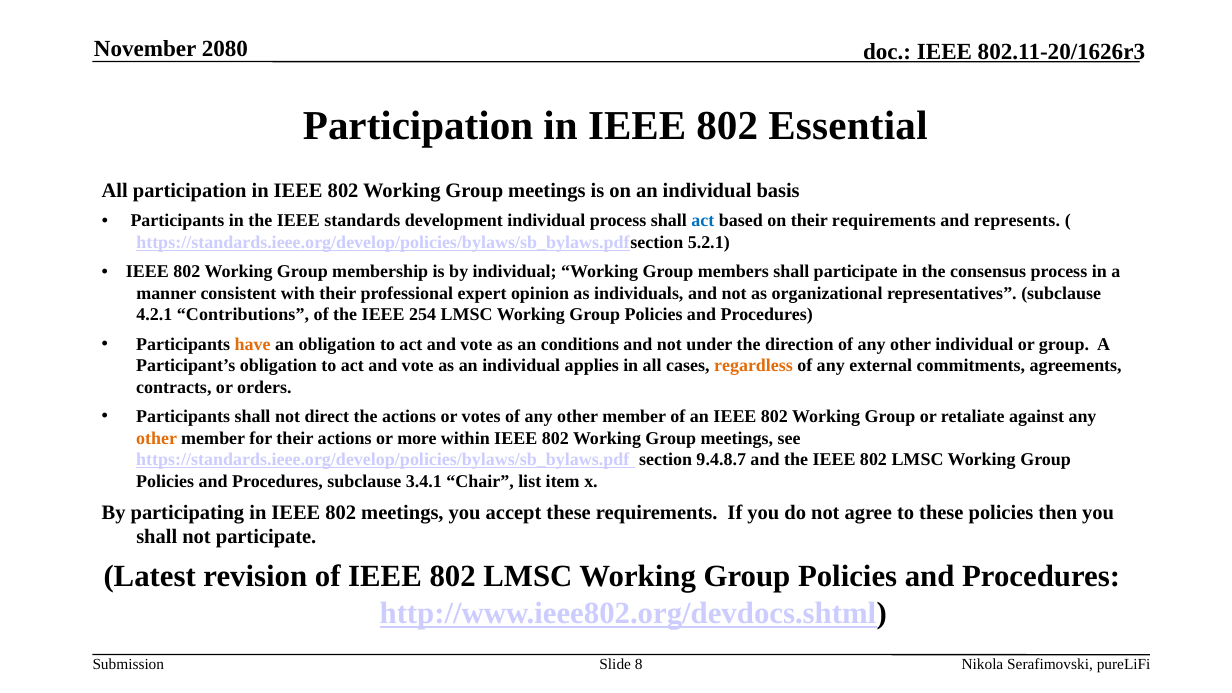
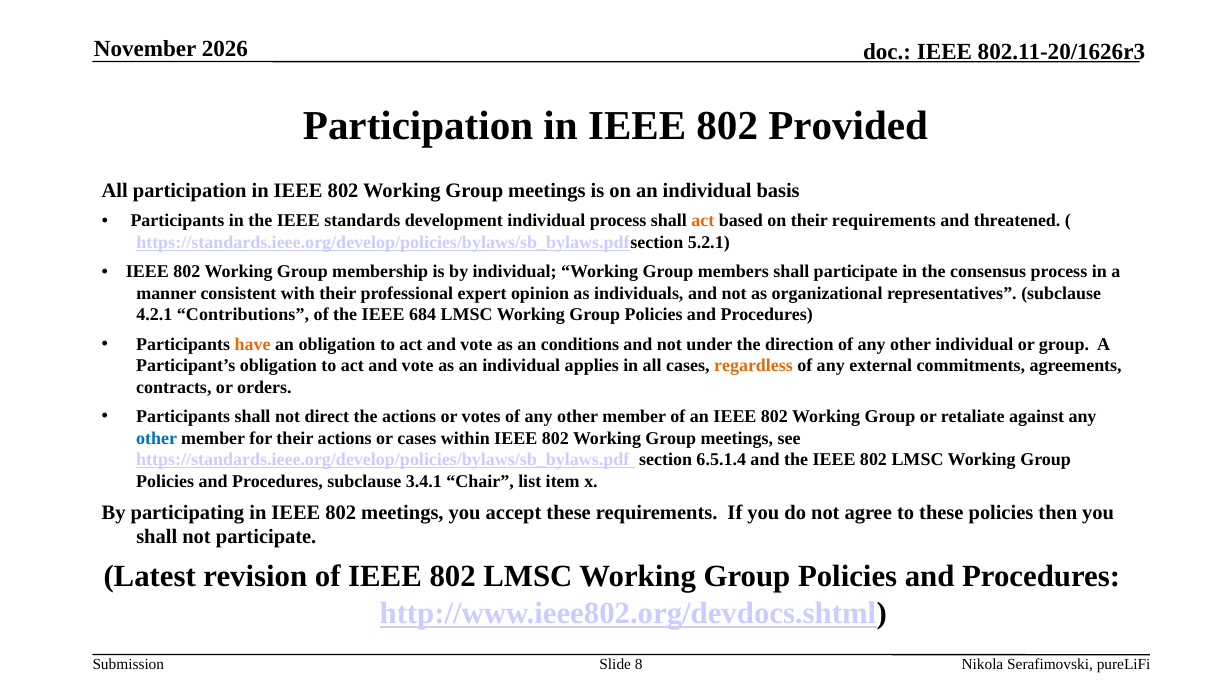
2080: 2080 -> 2026 (225, 49)
Essential: Essential -> Provided (848, 126)
act colour: blue -> orange (703, 221)
represents: represents -> threatened (1017, 221)
254: 254 -> 684 (423, 315)
other colour: orange -> blue (157, 438)
or more: more -> cases (417, 438)
9.4.8.7: 9.4.8.7 -> 6.5.1.4 (721, 460)
